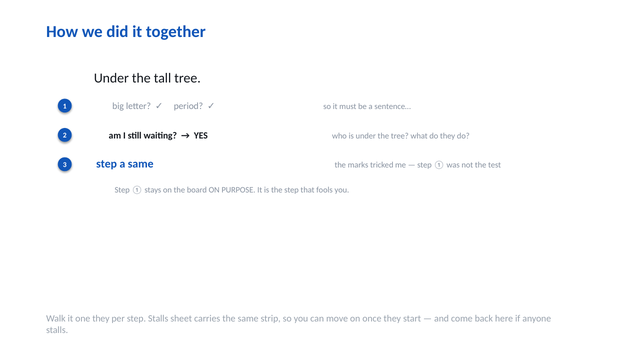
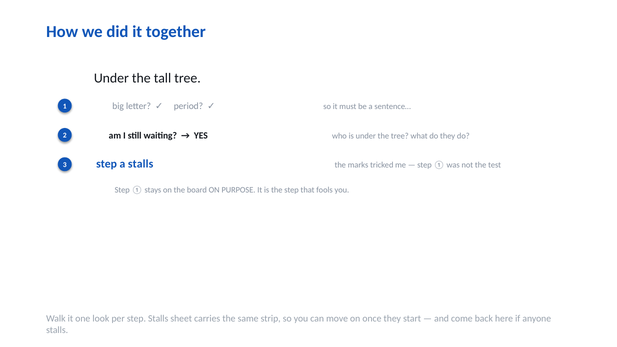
a same: same -> stalls (141, 164)
one they: they -> look (101, 319)
